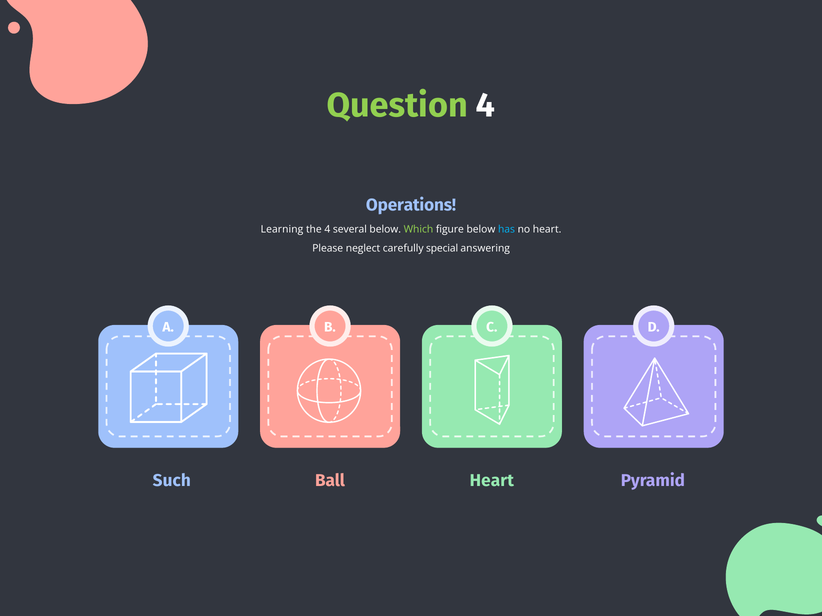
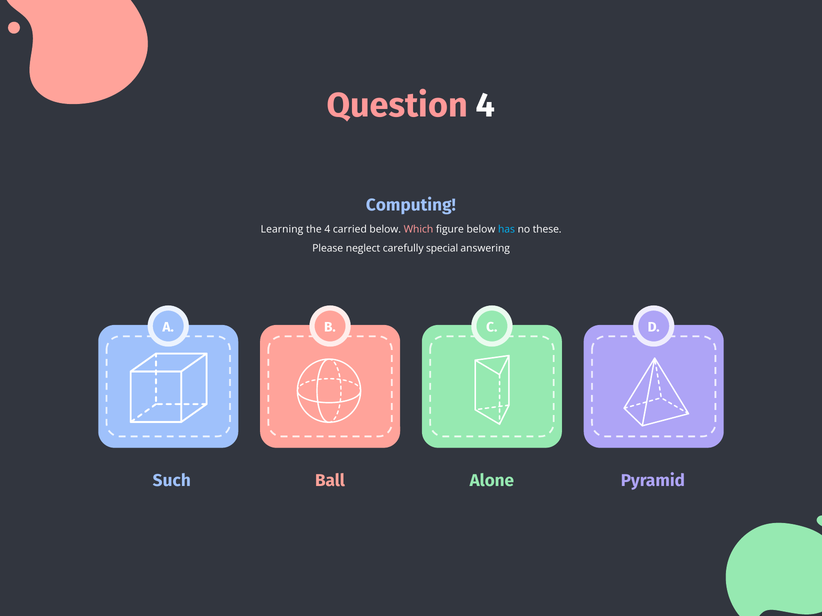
Question colour: light green -> pink (397, 105)
Operations: Operations -> Computing (411, 205)
several: several -> carried (350, 230)
Which colour: light green -> pink (418, 230)
no heart: heart -> these (547, 230)
Ball Heart: Heart -> Alone (492, 481)
